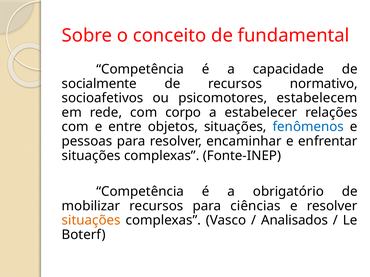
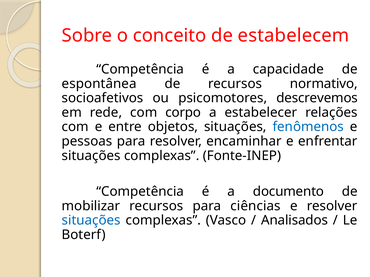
fundamental: fundamental -> estabelecem (294, 36)
socialmente: socialmente -> espontânea (99, 84)
estabelecem: estabelecem -> descrevemos (317, 98)
obrigatório: obrigatório -> documento (288, 192)
situações colour: orange -> blue (91, 221)
